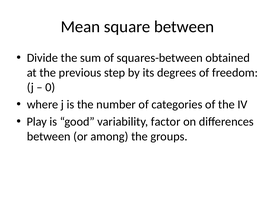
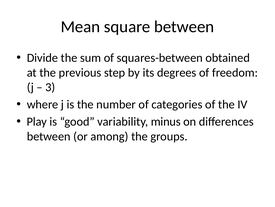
0: 0 -> 3 (50, 87)
factor: factor -> minus (166, 121)
